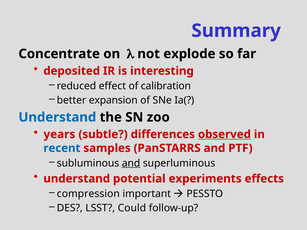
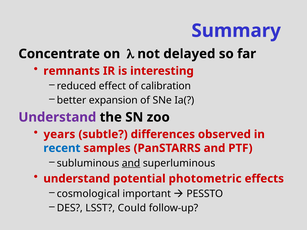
explode: explode -> delayed (189, 54)
deposited: deposited -> remnants (72, 71)
Understand colour: blue -> purple (57, 117)
observed underline: present -> none (224, 134)
experiments: experiments -> photometric (205, 179)
compression: compression -> cosmological (88, 194)
